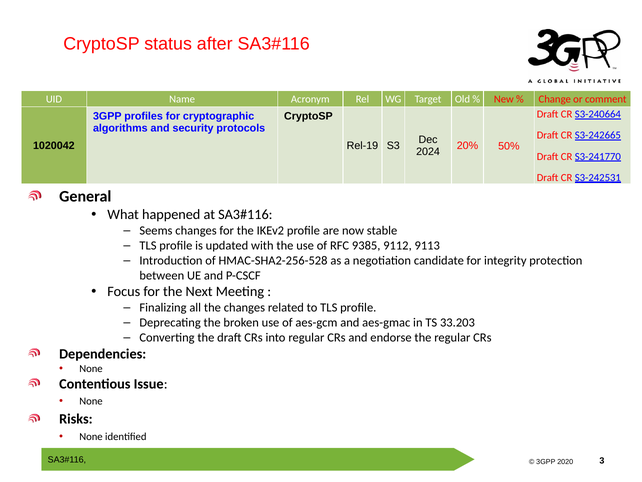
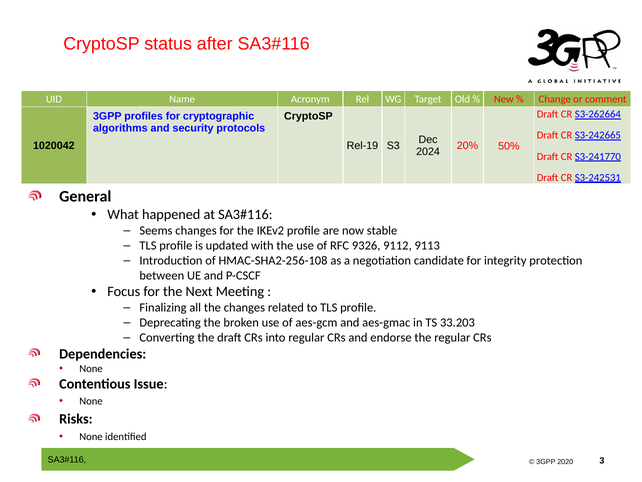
S3-240664: S3-240664 -> S3-262664 (598, 114)
9385: 9385 -> 9326 (366, 245)
HMAC-SHA2-256-528: HMAC-SHA2-256-528 -> HMAC-SHA2-256-108 (273, 260)
